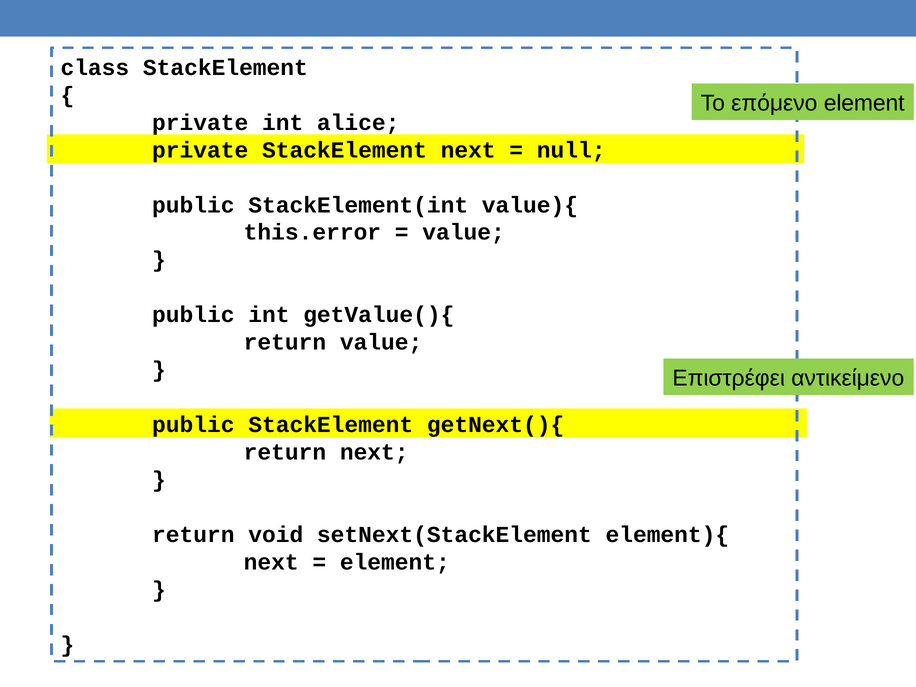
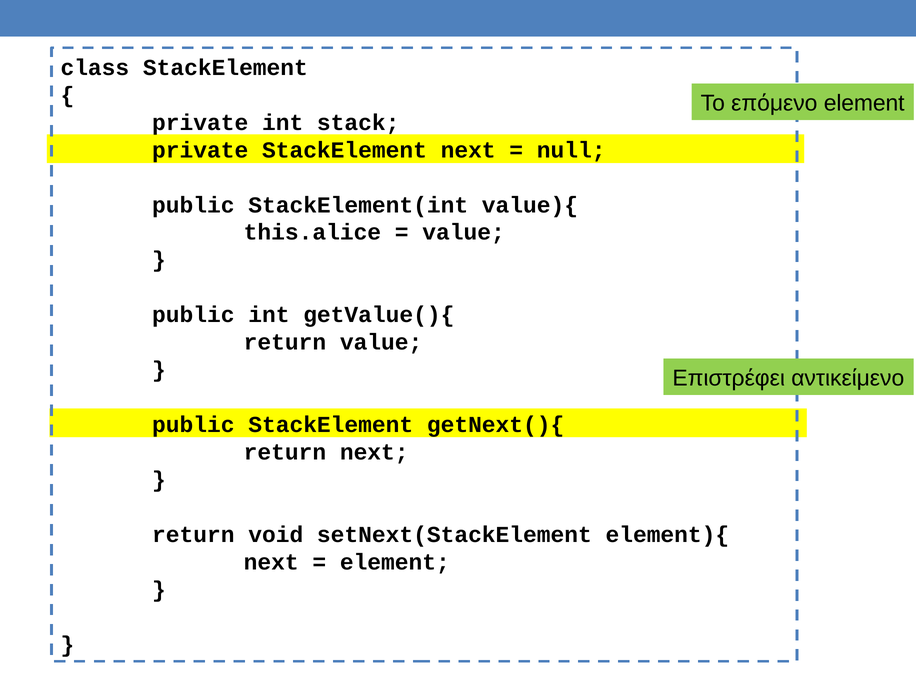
alice: alice -> stack (358, 123)
this.error: this.error -> this.alice (312, 232)
